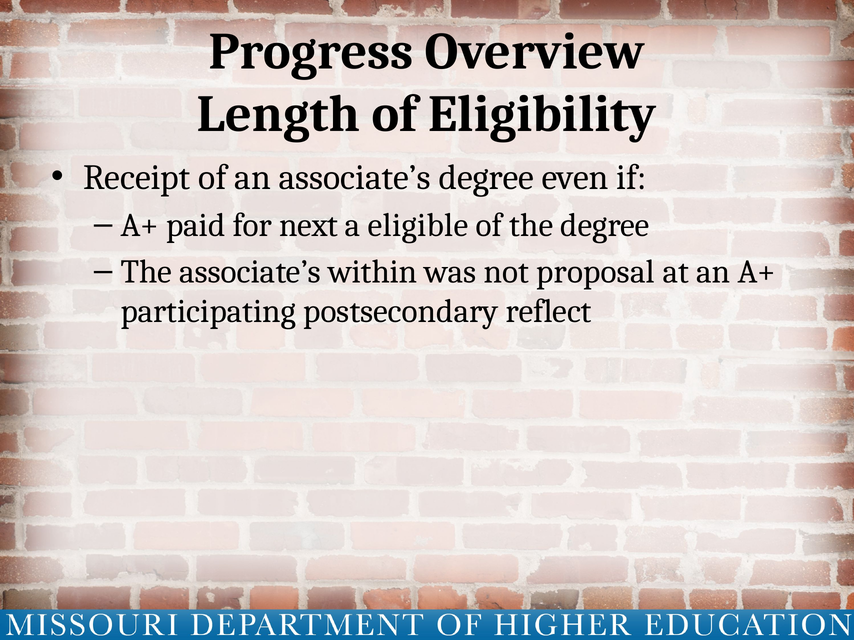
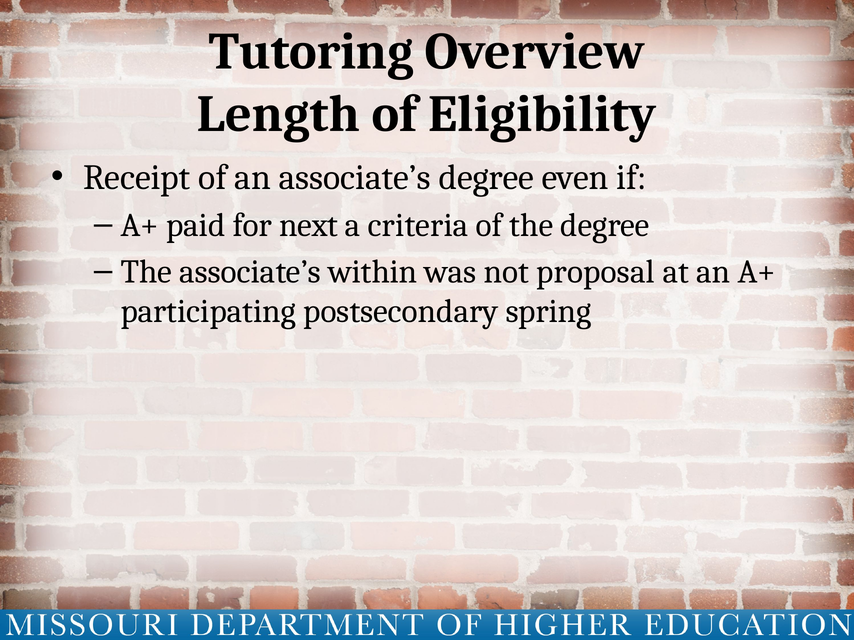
Progress: Progress -> Tutoring (311, 51)
eligible: eligible -> criteria (418, 225)
reflect: reflect -> spring (549, 312)
